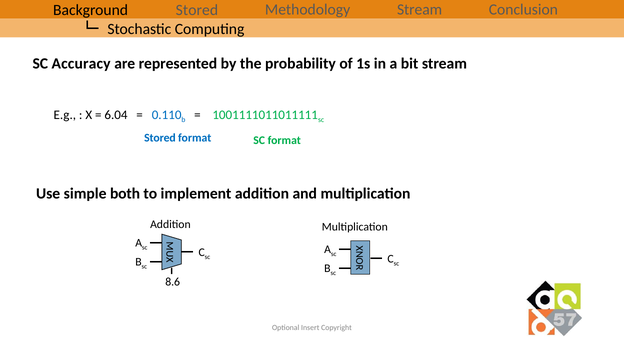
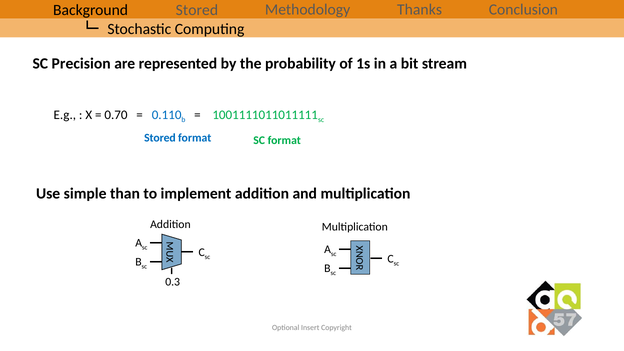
Methodology Stream: Stream -> Thanks (420, 10)
Accuracy: Accuracy -> Precision (81, 64)
6.04: 6.04 -> 0.70 (116, 115)
both: both -> than (125, 194)
8.6: 8.6 -> 0.3 (173, 282)
